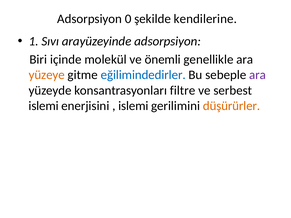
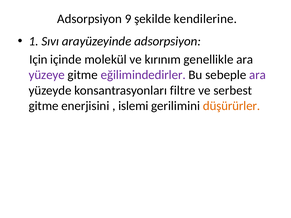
0: 0 -> 9 (128, 19)
Biri: Biri -> Için (38, 59)
önemli: önemli -> kırınım (163, 59)
yüzeye colour: orange -> purple (47, 75)
eğilimindedirler colour: blue -> purple (143, 75)
islemi: islemi -> gitme (44, 106)
